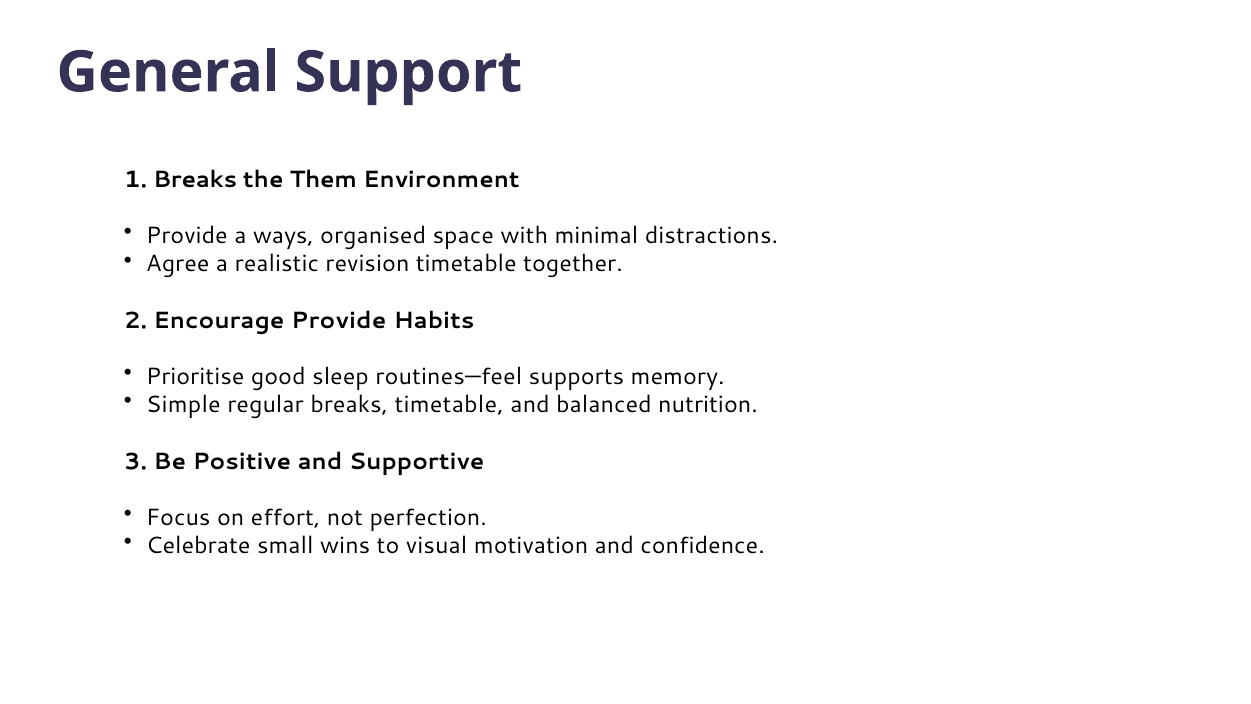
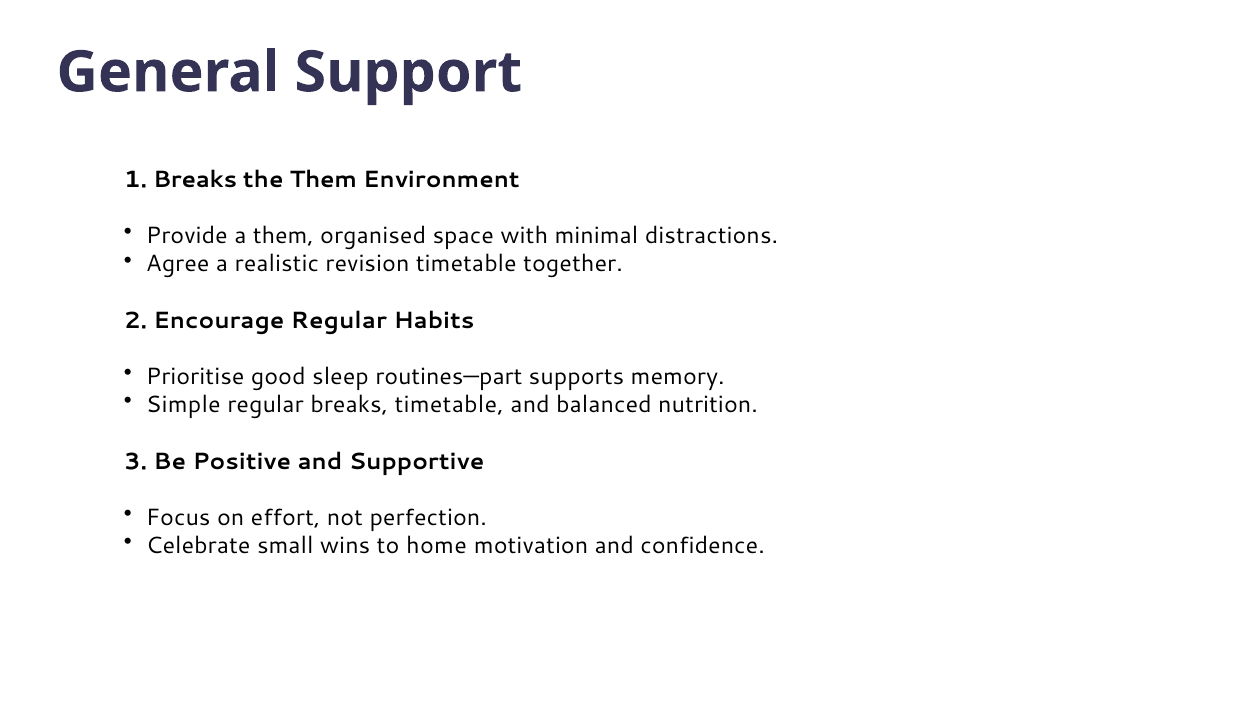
a ways: ways -> them (283, 236)
Encourage Provide: Provide -> Regular (339, 320)
routines—feel: routines—feel -> routines—part (449, 377)
visual: visual -> home (437, 546)
